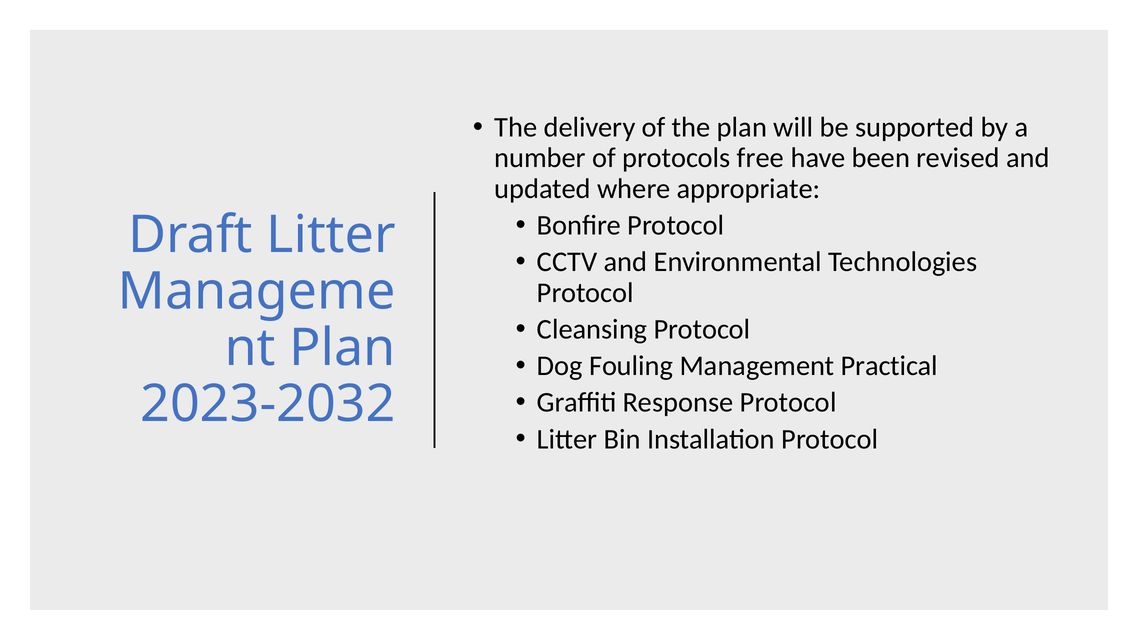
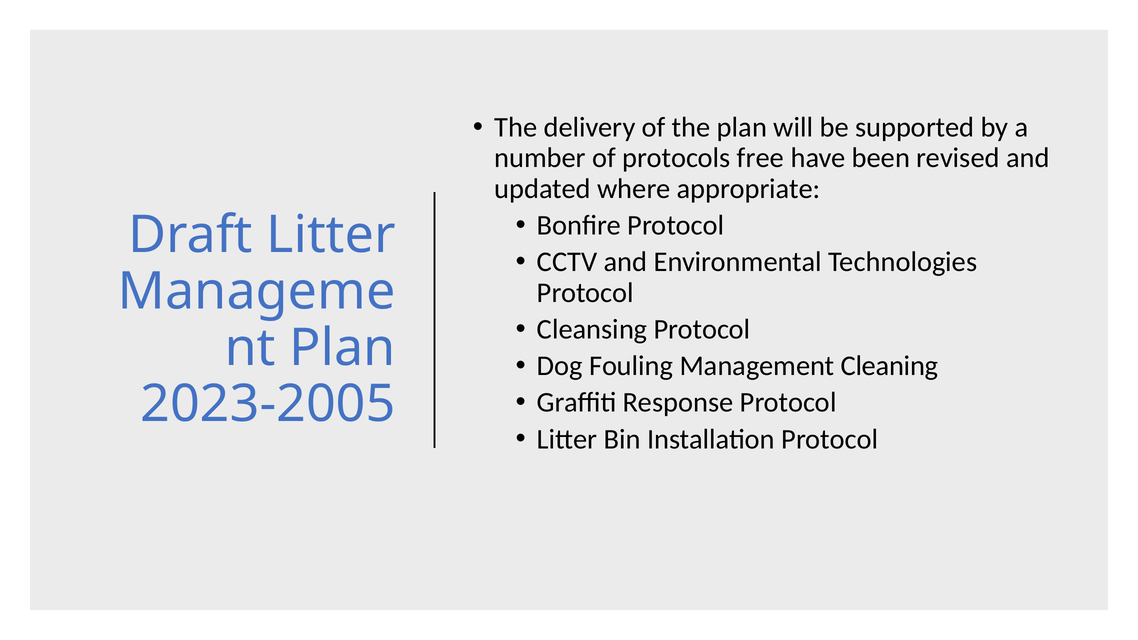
Practical: Practical -> Cleaning (889, 366)
2023-2032: 2023-2032 -> 2023-2005 (268, 404)
